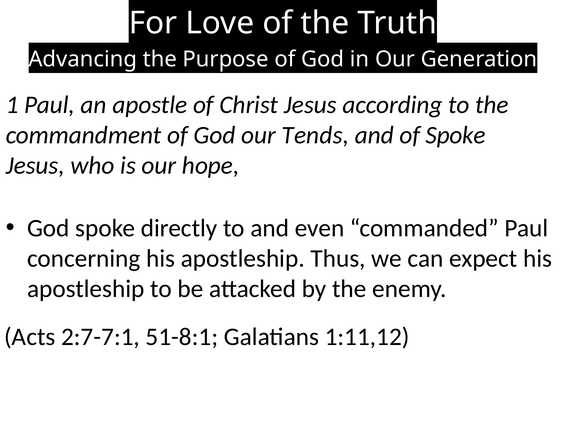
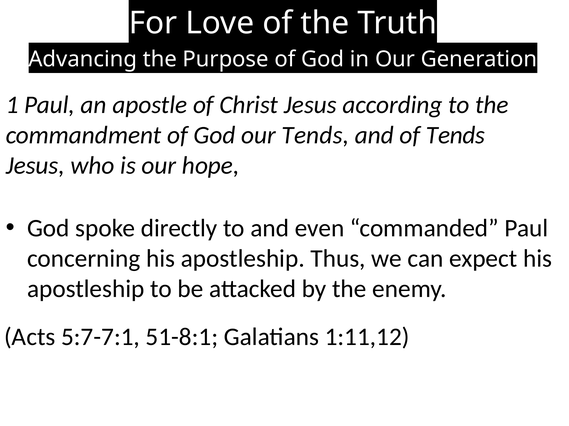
of Spoke: Spoke -> Tends (456, 136)
2:7-7:1: 2:7-7:1 -> 5:7-7:1 (100, 338)
